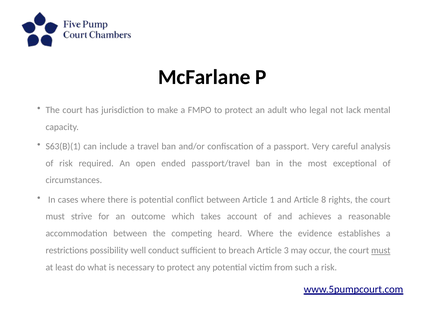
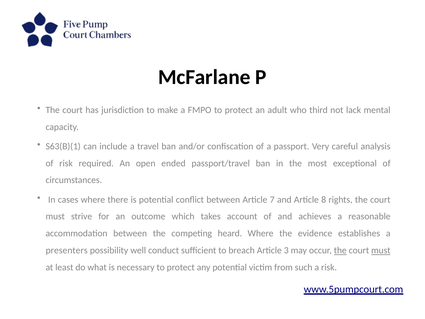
legal: legal -> third (318, 110)
1: 1 -> 7 (272, 199)
restrictions: restrictions -> presenters (67, 250)
the underline: none -> present (340, 250)
